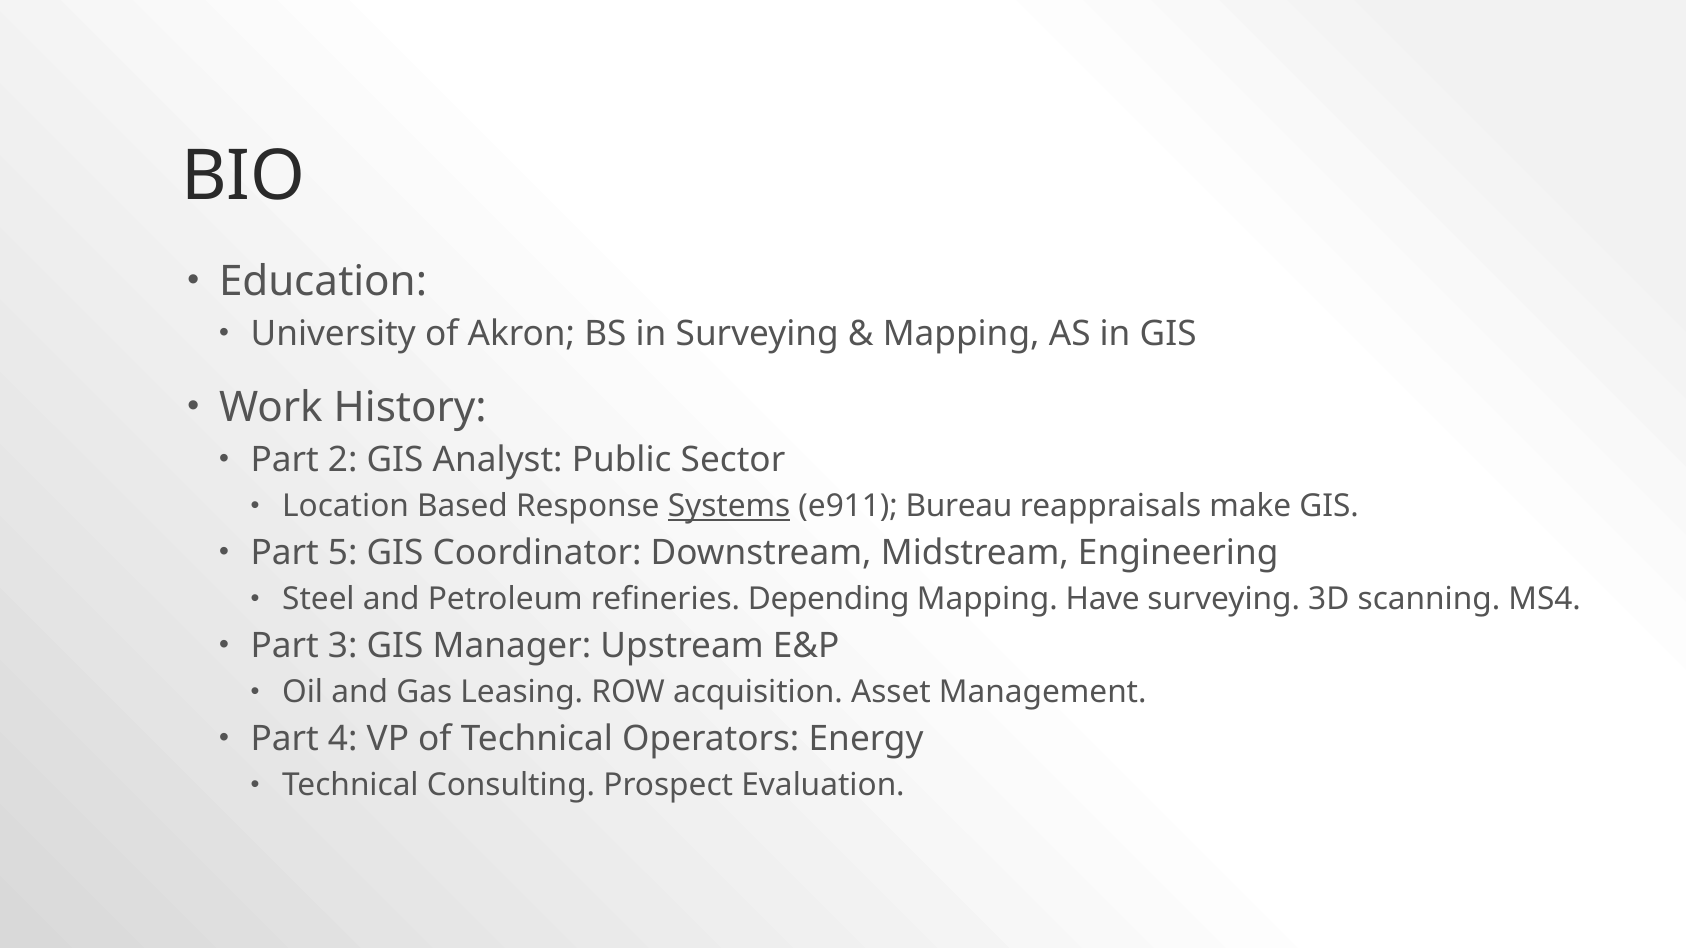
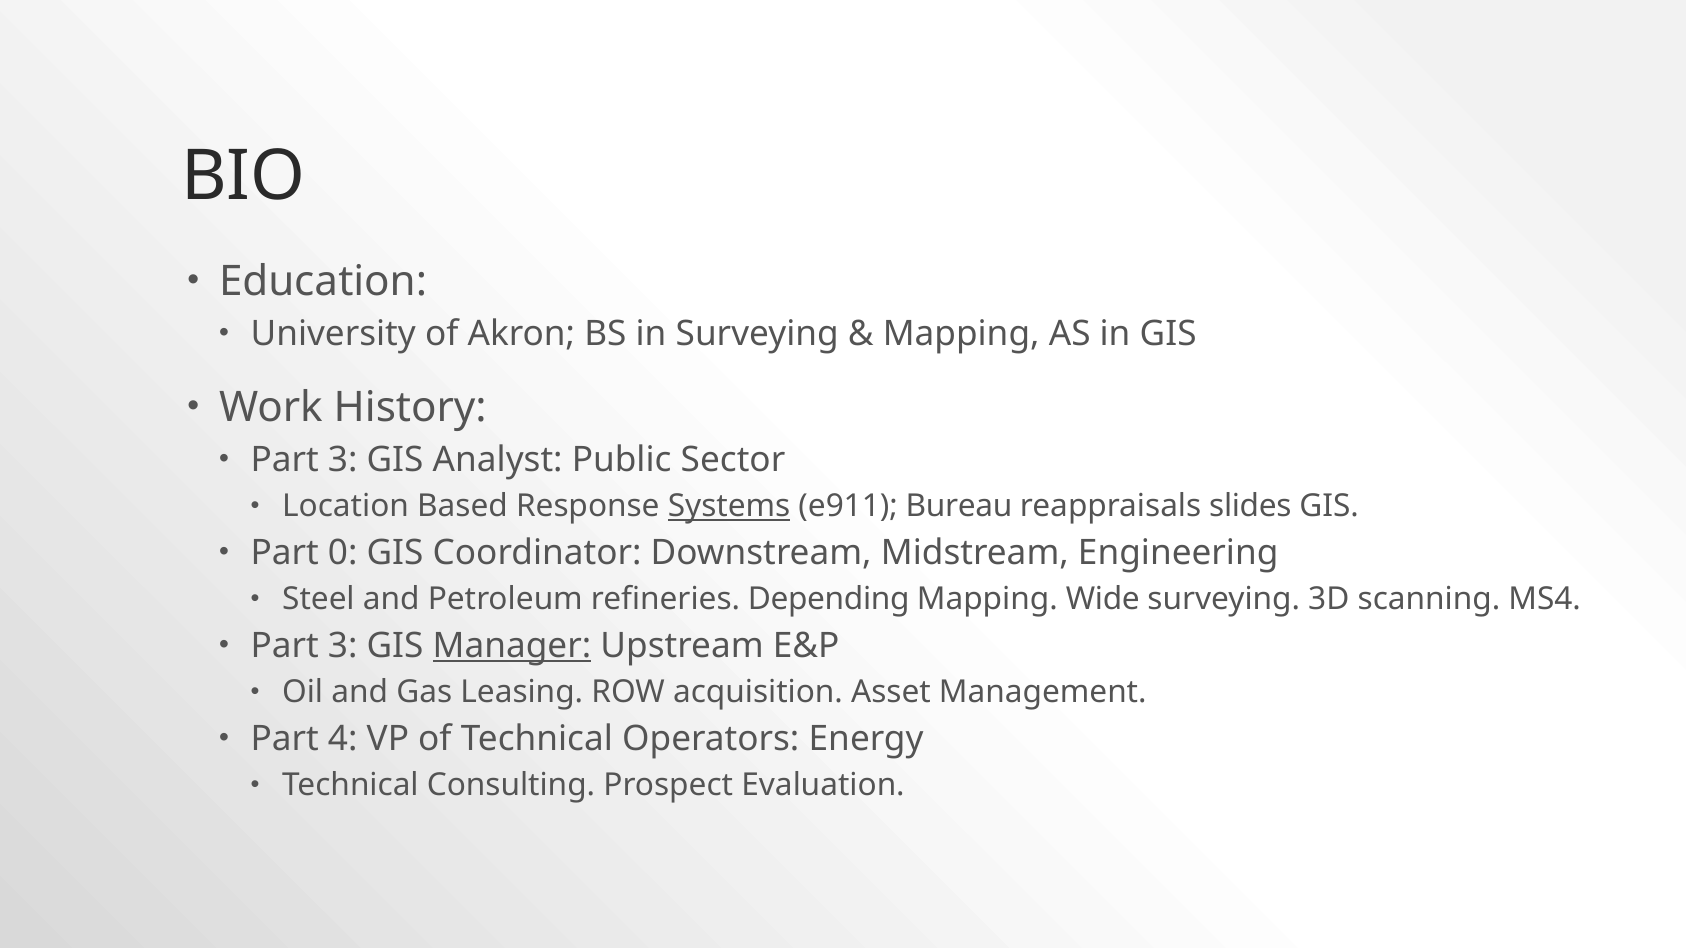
2: 2 -> 3 (343, 460)
make: make -> slides (1250, 506)
5: 5 -> 0 (343, 553)
Have: Have -> Wide (1103, 600)
Manager underline: none -> present (512, 646)
